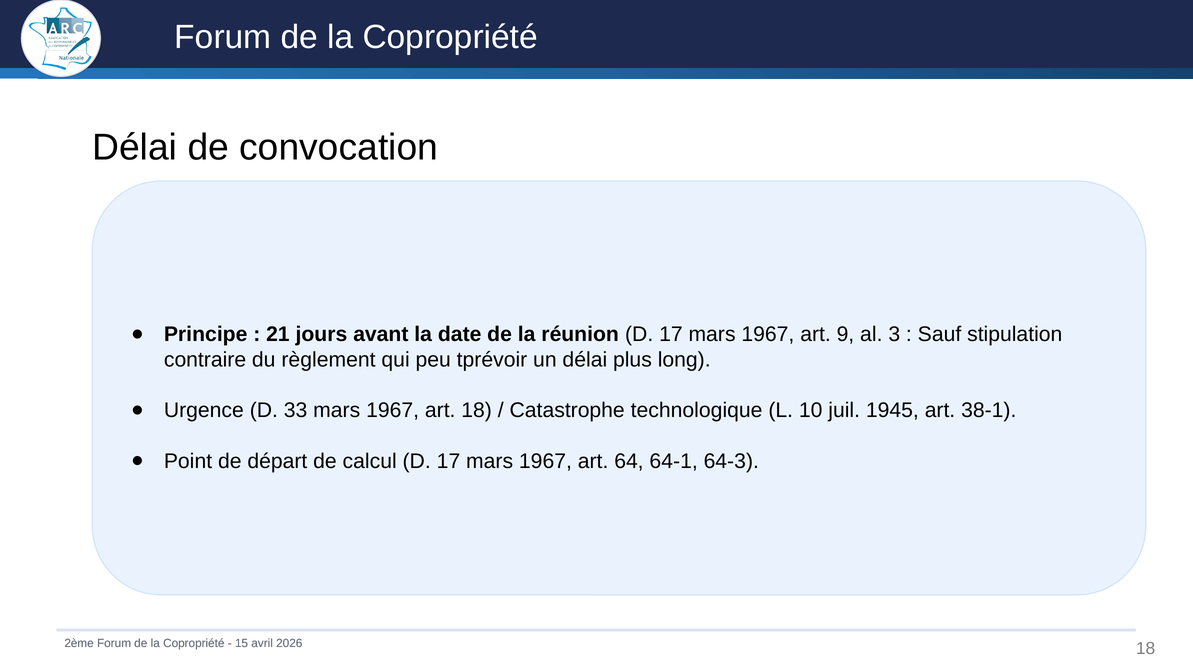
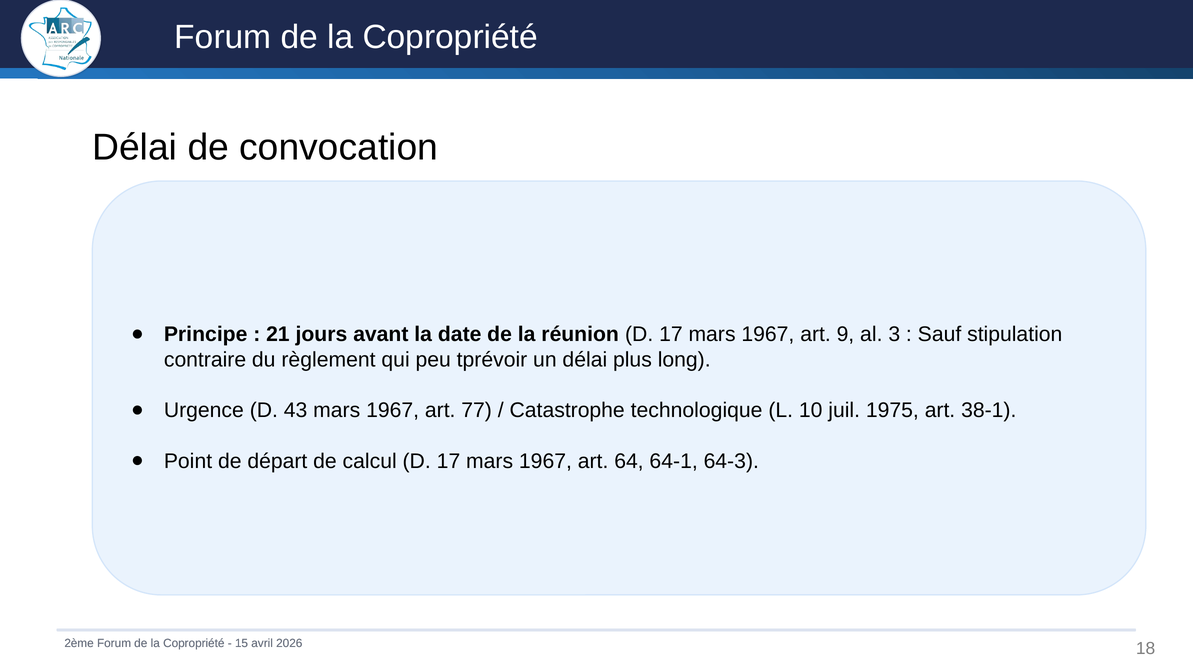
33: 33 -> 43 (296, 410)
art 18: 18 -> 77 (477, 410)
1945: 1945 -> 1975 (892, 410)
